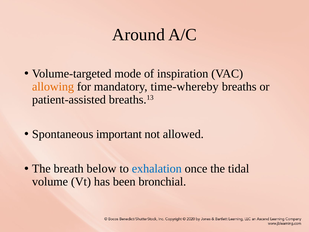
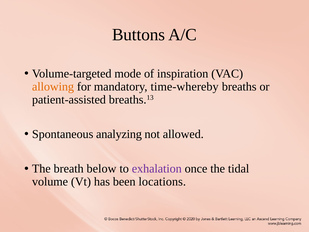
Around: Around -> Buttons (139, 35)
important: important -> analyzing (119, 134)
exhalation colour: blue -> purple (157, 169)
bronchial: bronchial -> locations (162, 182)
